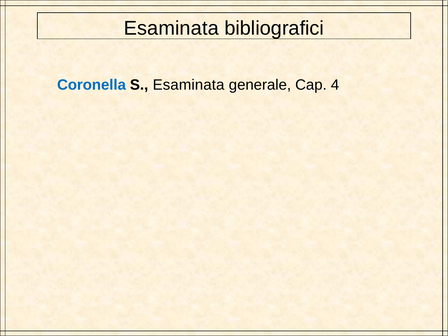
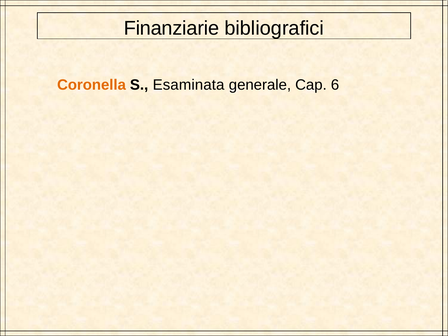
Esaminata: Esaminata -> Finanziarie (171, 28)
Coronella colour: blue -> orange (91, 85)
4: 4 -> 6 (335, 85)
